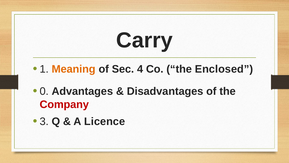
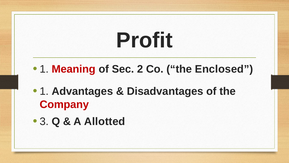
Carry: Carry -> Profit (144, 40)
Meaning colour: orange -> red (74, 69)
4: 4 -> 2 (140, 69)
0: 0 -> 1 (44, 91)
Licence: Licence -> Allotted (105, 121)
